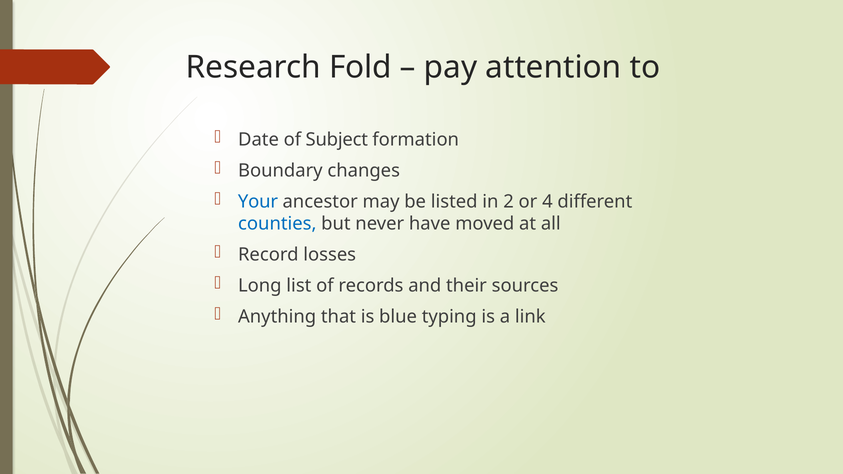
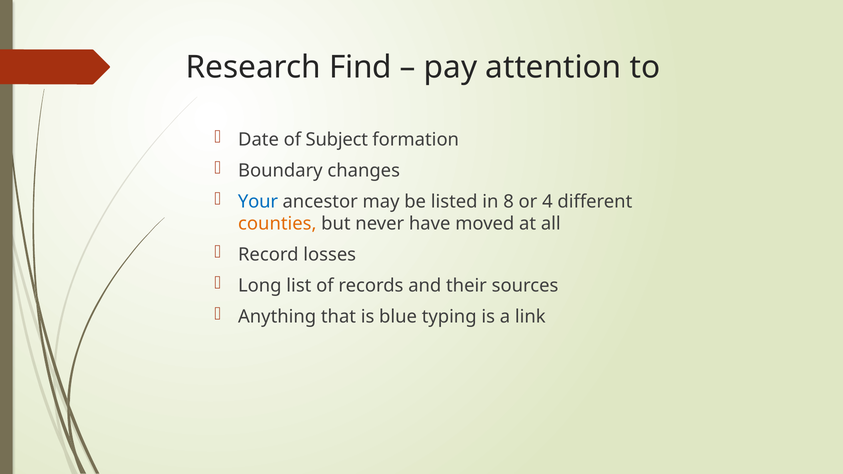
Fold: Fold -> Find (361, 68)
2: 2 -> 8 (509, 202)
counties colour: blue -> orange (277, 224)
